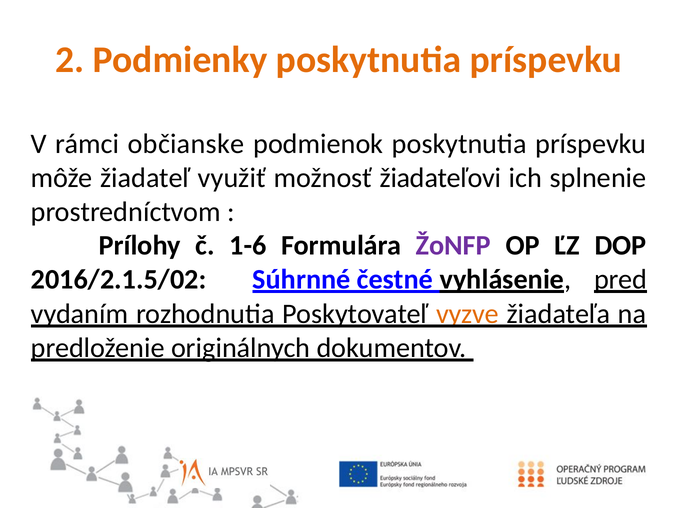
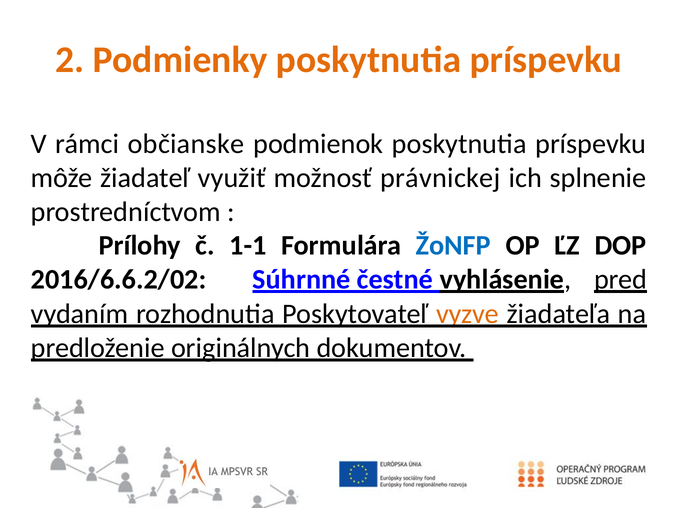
žiadateľovi: žiadateľovi -> právnickej (440, 178)
1-6: 1-6 -> 1-1 (248, 246)
ŽoNFP colour: purple -> blue (453, 246)
2016/2.1.5/02: 2016/2.1.5/02 -> 2016/6.6.2/02 (119, 280)
